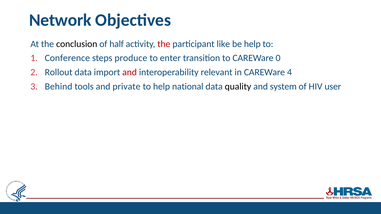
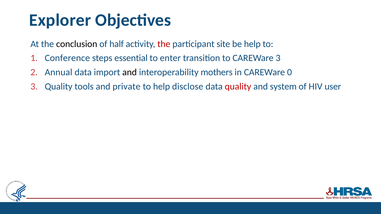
Network: Network -> Explorer (60, 20)
like: like -> site (223, 44)
produce: produce -> essential (131, 58)
CAREWare 0: 0 -> 3 (278, 58)
Rollout: Rollout -> Annual (59, 72)
and colour: red -> black (130, 72)
relevant: relevant -> mothers (217, 72)
4: 4 -> 0 (290, 72)
Behind: Behind -> Quality (59, 87)
national: national -> disclose (188, 87)
quality colour: black -> red (238, 87)
